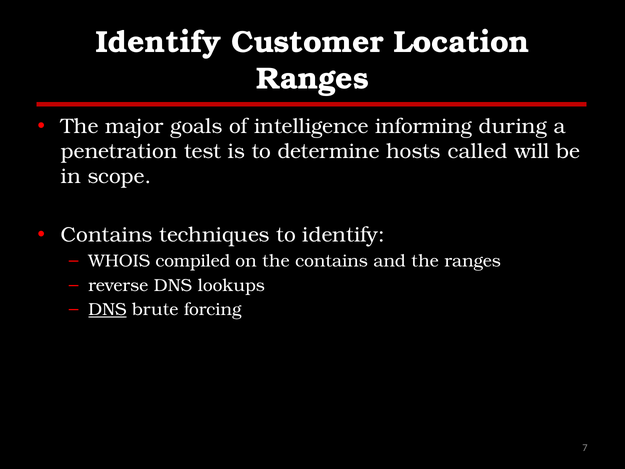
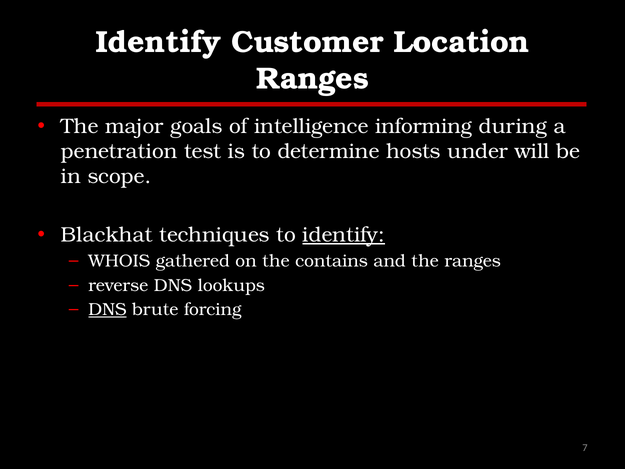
called: called -> under (478, 151)
Contains: Contains -> Blackhat (107, 235)
identify underline: none -> present (344, 235)
compiled: compiled -> gathered (193, 261)
